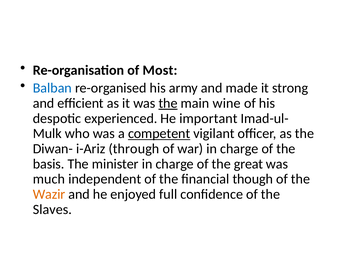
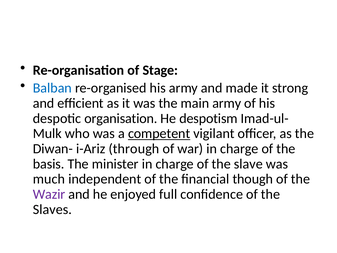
Most: Most -> Stage (160, 70)
the underline: present -> none (168, 103)
main wine: wine -> army (227, 103)
experienced: experienced -> organisation (121, 118)
important: important -> despotism (208, 118)
great: great -> slave (248, 164)
Wazir colour: orange -> purple (49, 194)
